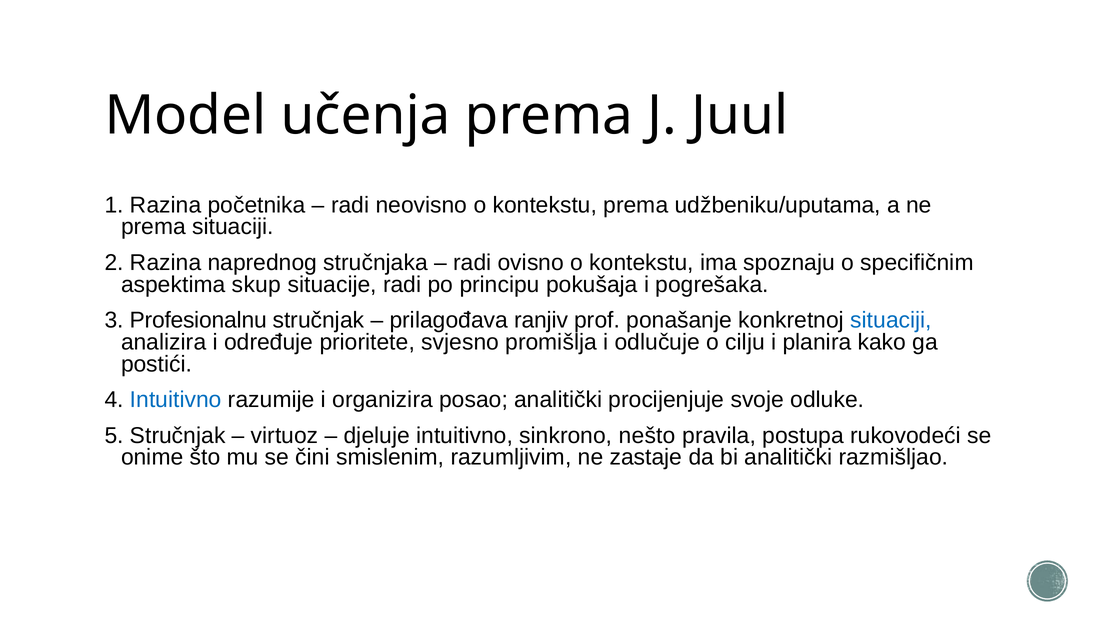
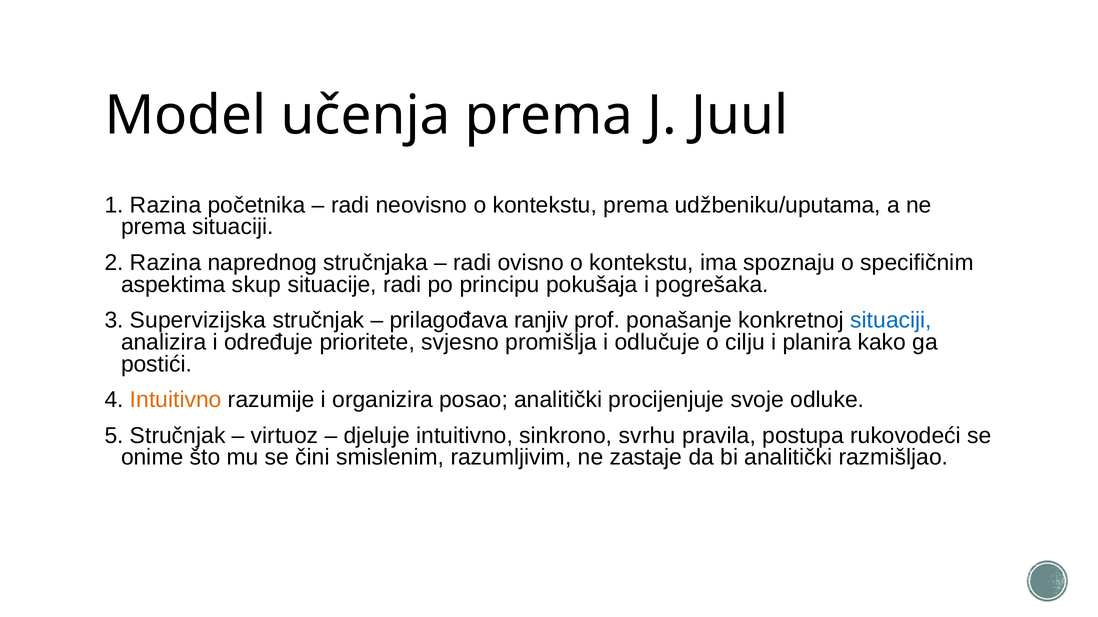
Profesionalnu: Profesionalnu -> Supervizijska (198, 321)
Intuitivno colour: blue -> orange (176, 400)
nešto: nešto -> svrhu (647, 436)
